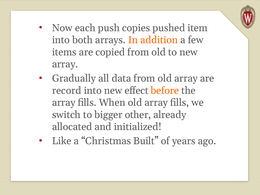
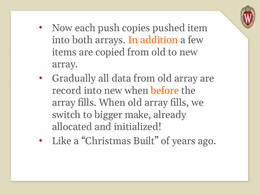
new effect: effect -> when (137, 90)
other: other -> make (138, 115)
